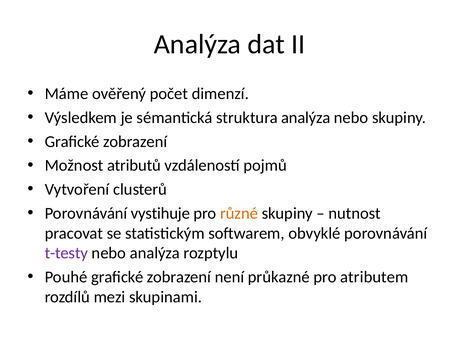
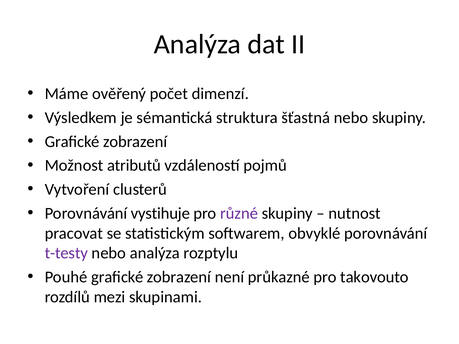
struktura analýza: analýza -> šťastná (306, 118)
různé colour: orange -> purple (239, 214)
atributem: atributem -> takovouto (374, 277)
